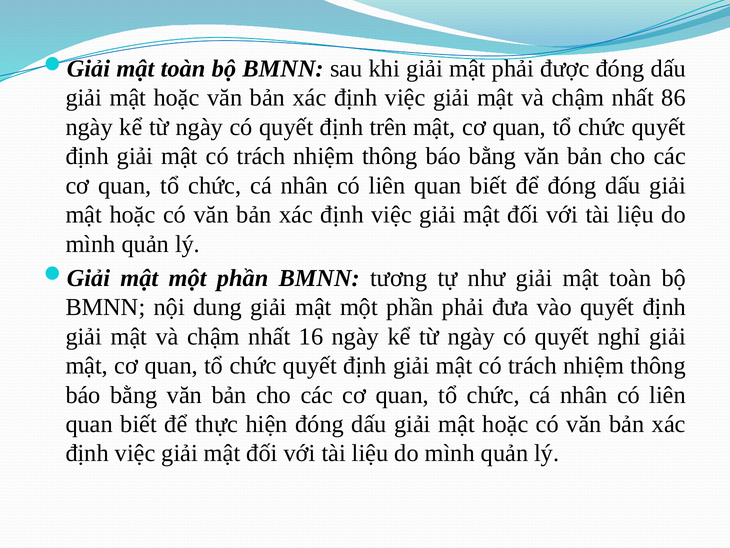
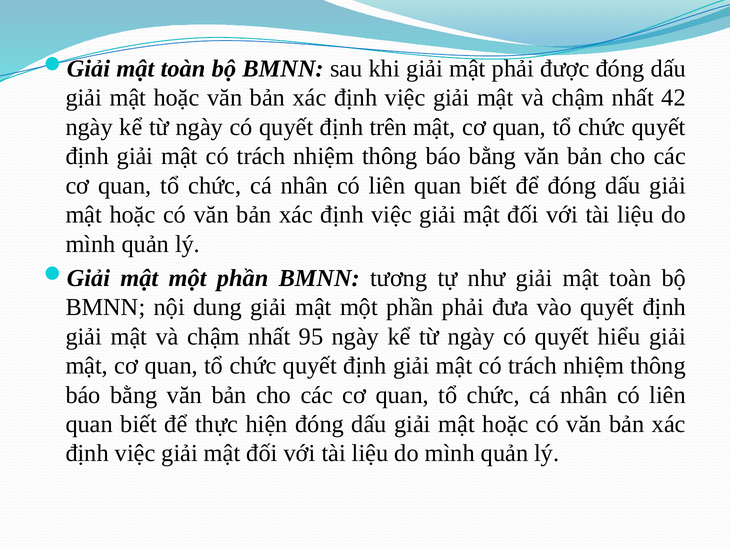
86: 86 -> 42 (674, 98)
16: 16 -> 95 (311, 336)
nghỉ: nghỉ -> hiểu (619, 336)
